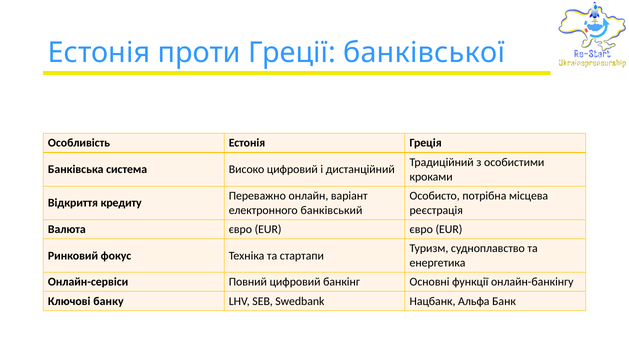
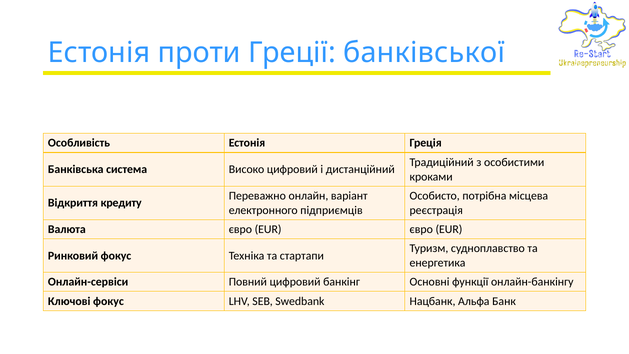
банківський: банківський -> підприємців (332, 210)
Ключові банку: банку -> фокус (109, 301)
